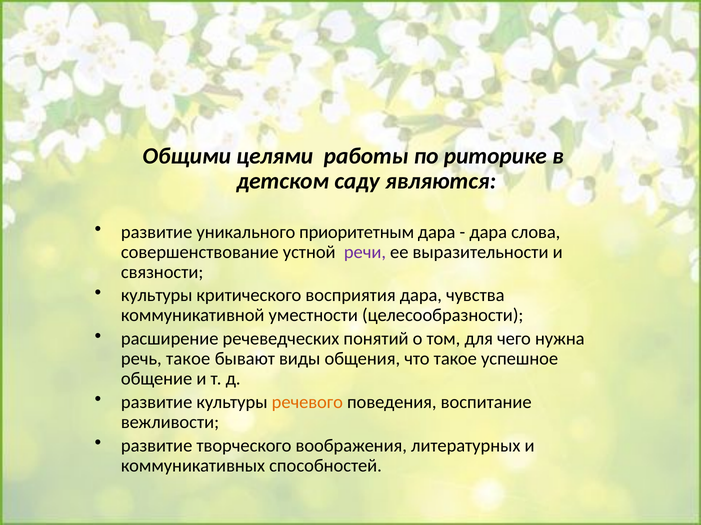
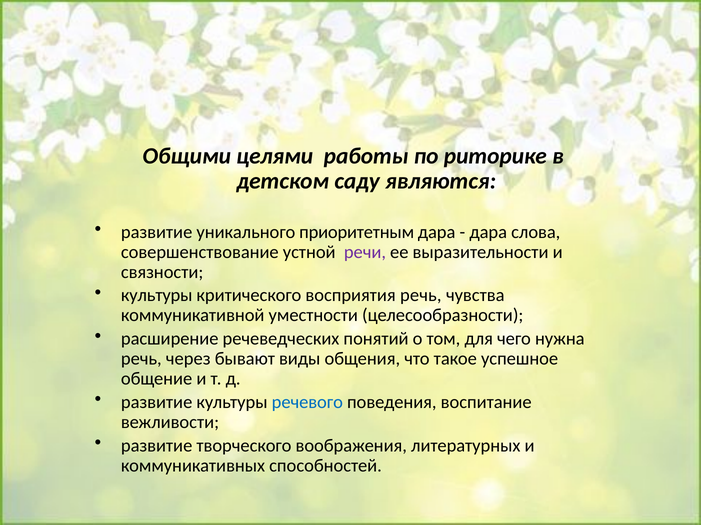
восприятия дара: дара -> речь (421, 296)
речь такое: такое -> через (188, 359)
речевого colour: orange -> blue (307, 403)
